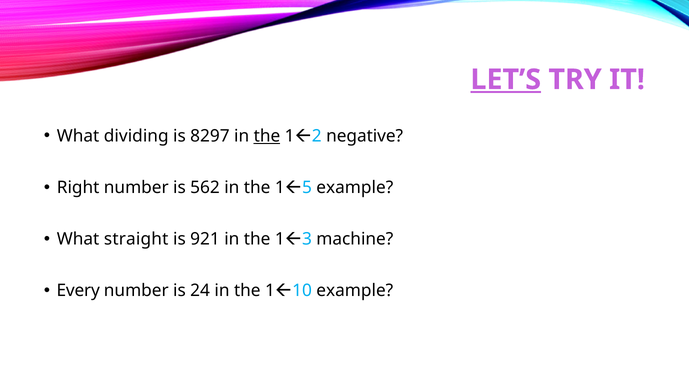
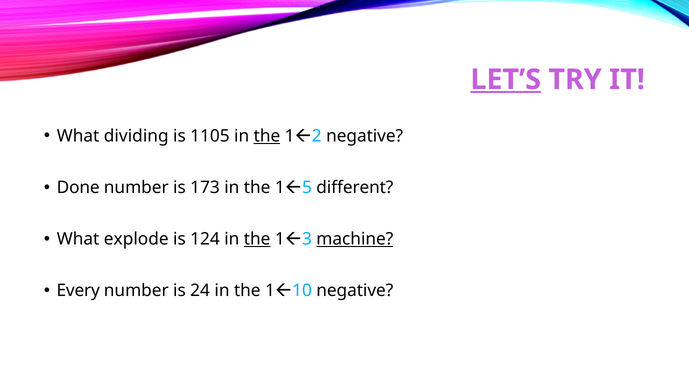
8297: 8297 -> 1105 (210, 136)
Right: Right -> Done (78, 187)
562: 562 -> 173 (205, 187)
15 example: example -> different (355, 187)
straight: straight -> explode (136, 239)
921: 921 -> 124 (205, 239)
the underline: none -> present (257, 239)
machine underline: none -> present (355, 239)
110 example: example -> negative (355, 290)
